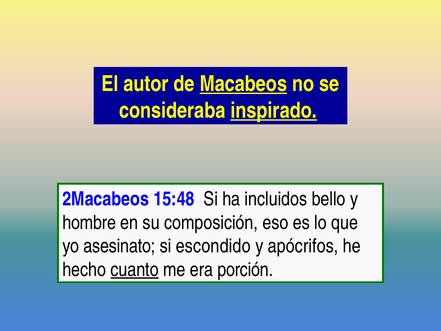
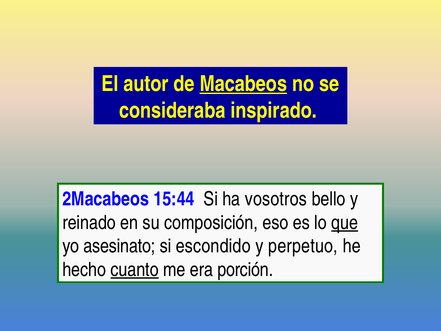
inspirado underline: present -> none (274, 110)
15:48: 15:48 -> 15:44 (174, 199)
incluidos: incluidos -> vosotros (276, 199)
hombre: hombre -> reinado (89, 222)
que underline: none -> present (345, 222)
apócrifos: apócrifos -> perpetuo (303, 246)
